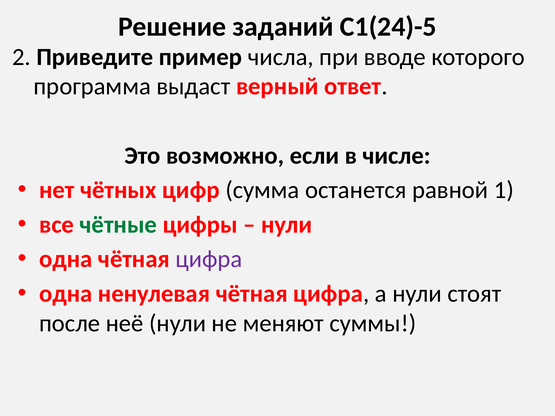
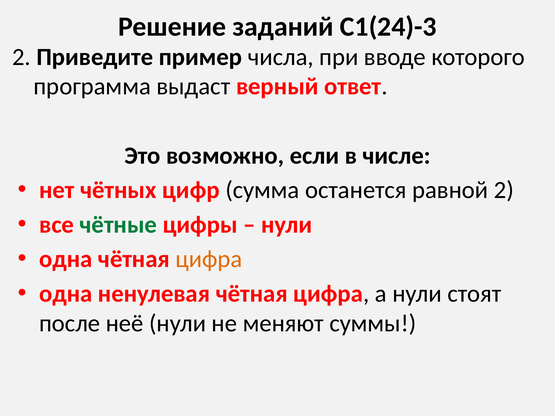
С1(24)-5: С1(24)-5 -> С1(24)-3 (388, 27)
равной 1: 1 -> 2 (504, 190)
цифра colour: purple -> orange (209, 259)
